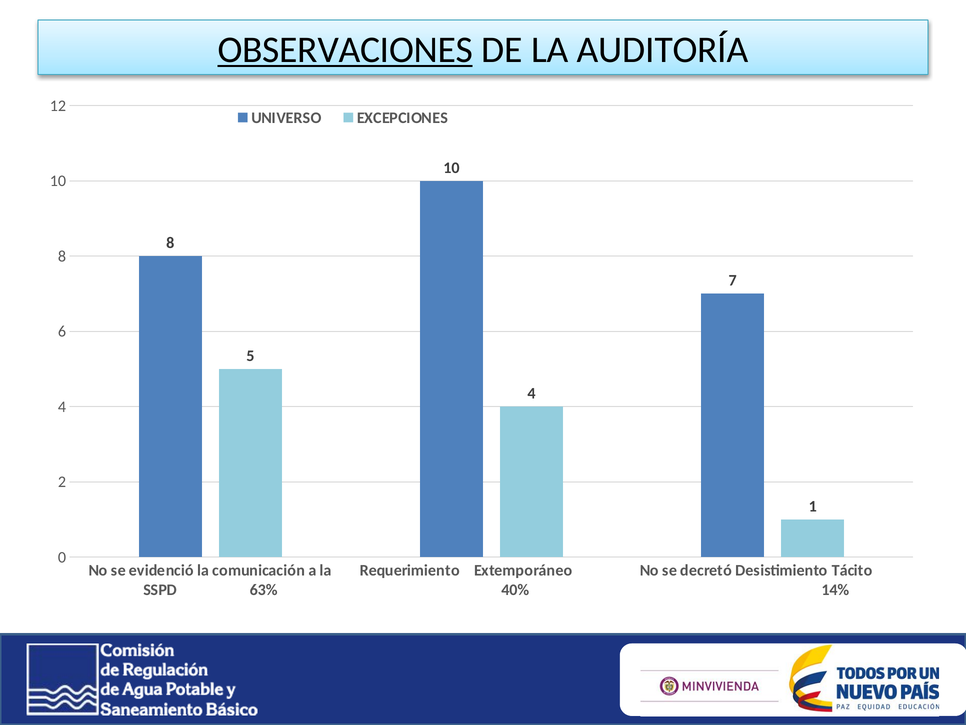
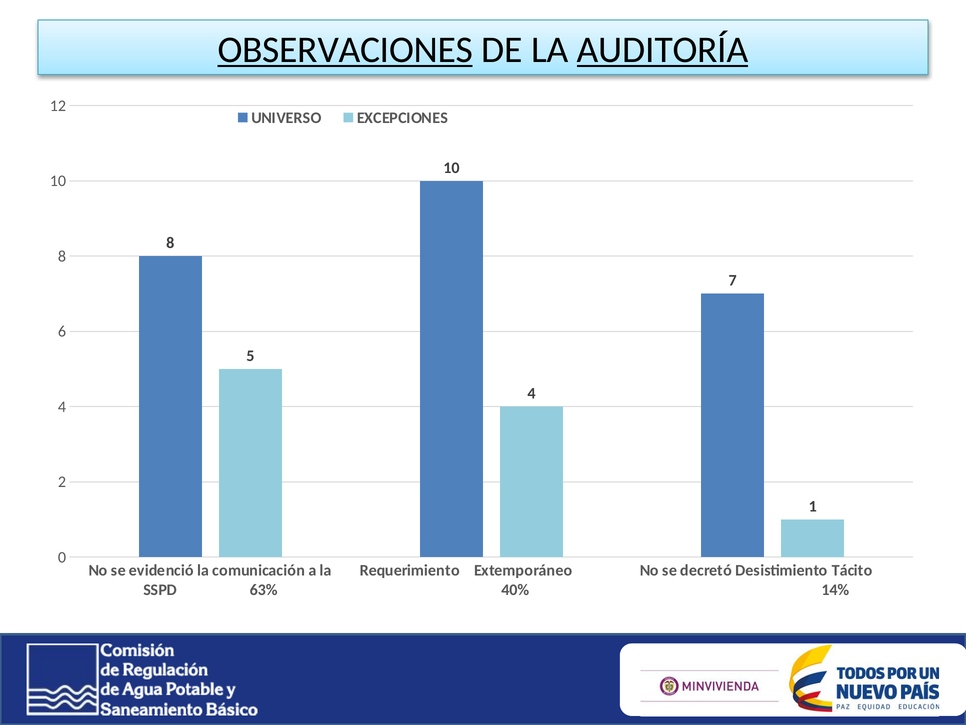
AUDITORÍA underline: none -> present (663, 50)
